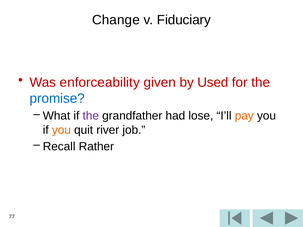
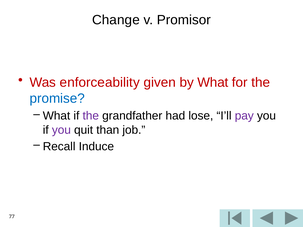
Fiduciary: Fiduciary -> Promisor (184, 20)
by Used: Used -> What (213, 82)
pay colour: orange -> purple (244, 116)
you colour: orange -> purple (61, 130)
river: river -> than (108, 130)
Rather: Rather -> Induce (96, 147)
